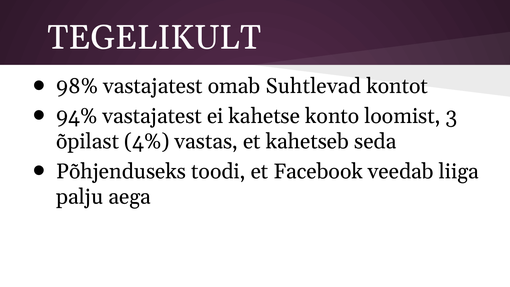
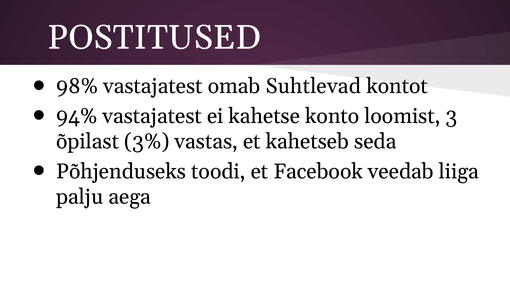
TEGELIKULT: TEGELIKULT -> POSTITUSED (154, 38)
4%: 4% -> 3% (147, 142)
